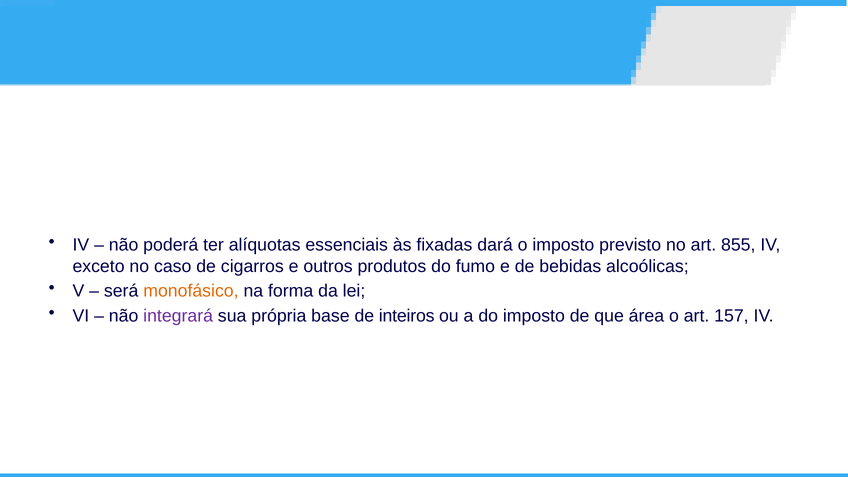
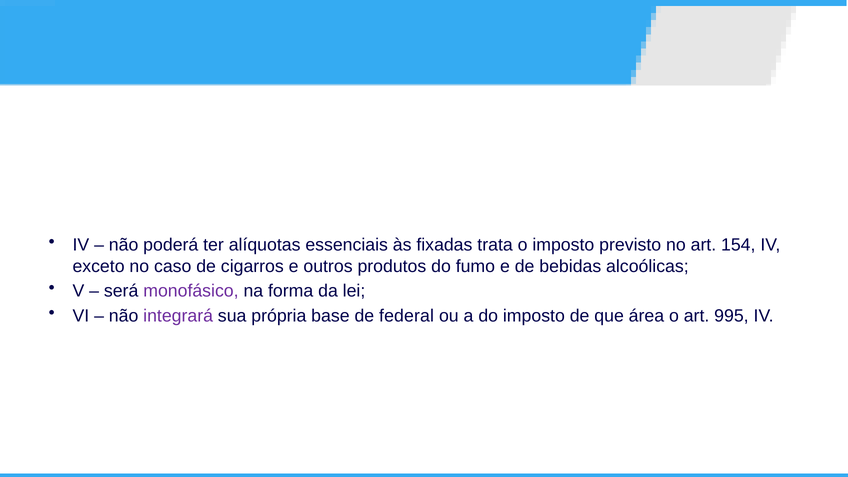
dará: dará -> trata (495, 245)
855: 855 -> 154 (738, 245)
monofásico colour: orange -> purple (191, 291)
inteiros: inteiros -> federal (407, 316)
157: 157 -> 995 (731, 316)
